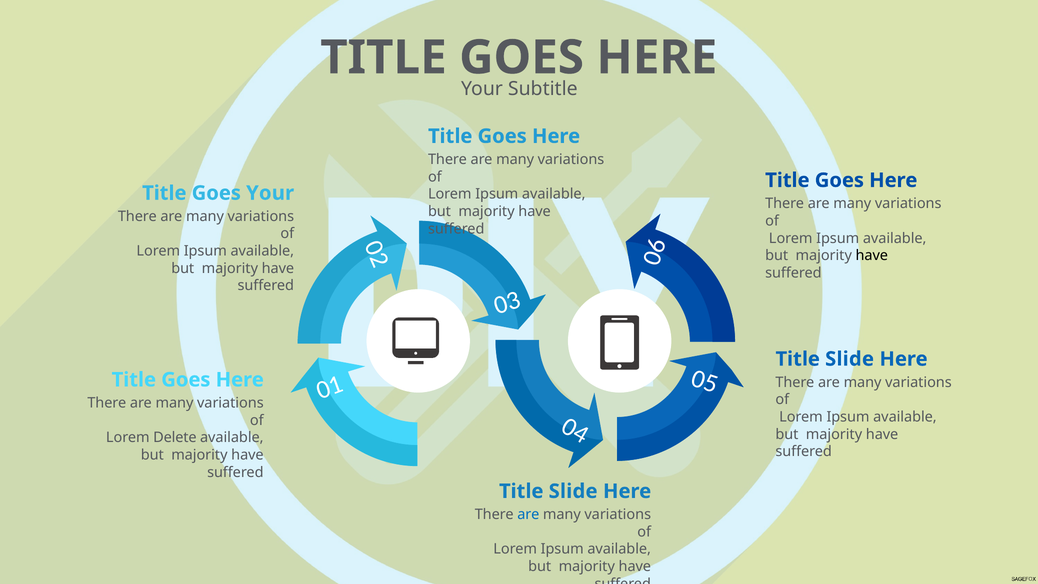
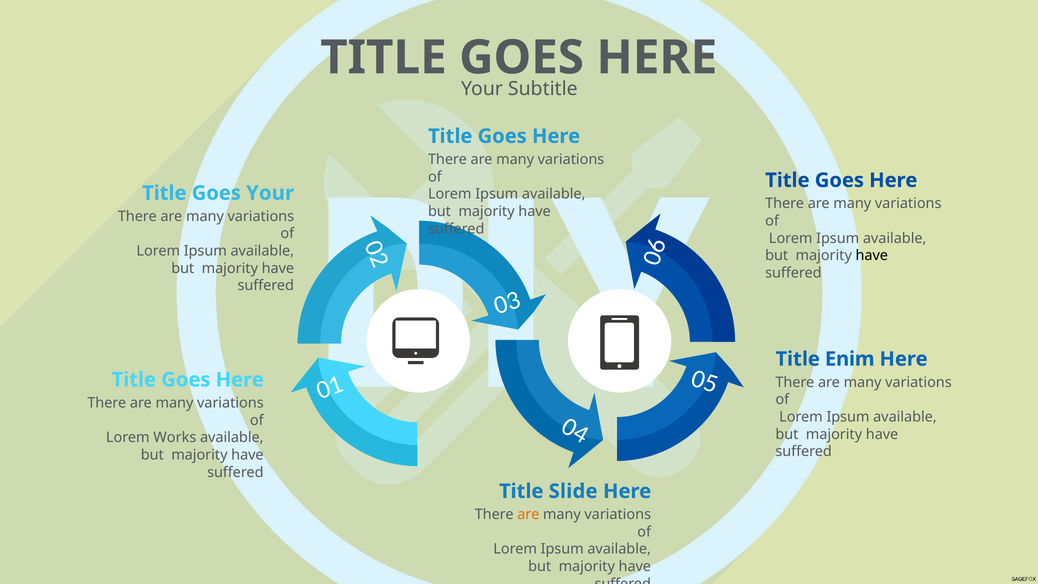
Slide: Slide -> Enim (850, 359)
Delete: Delete -> Works (175, 438)
are colour: blue -> orange (528, 514)
